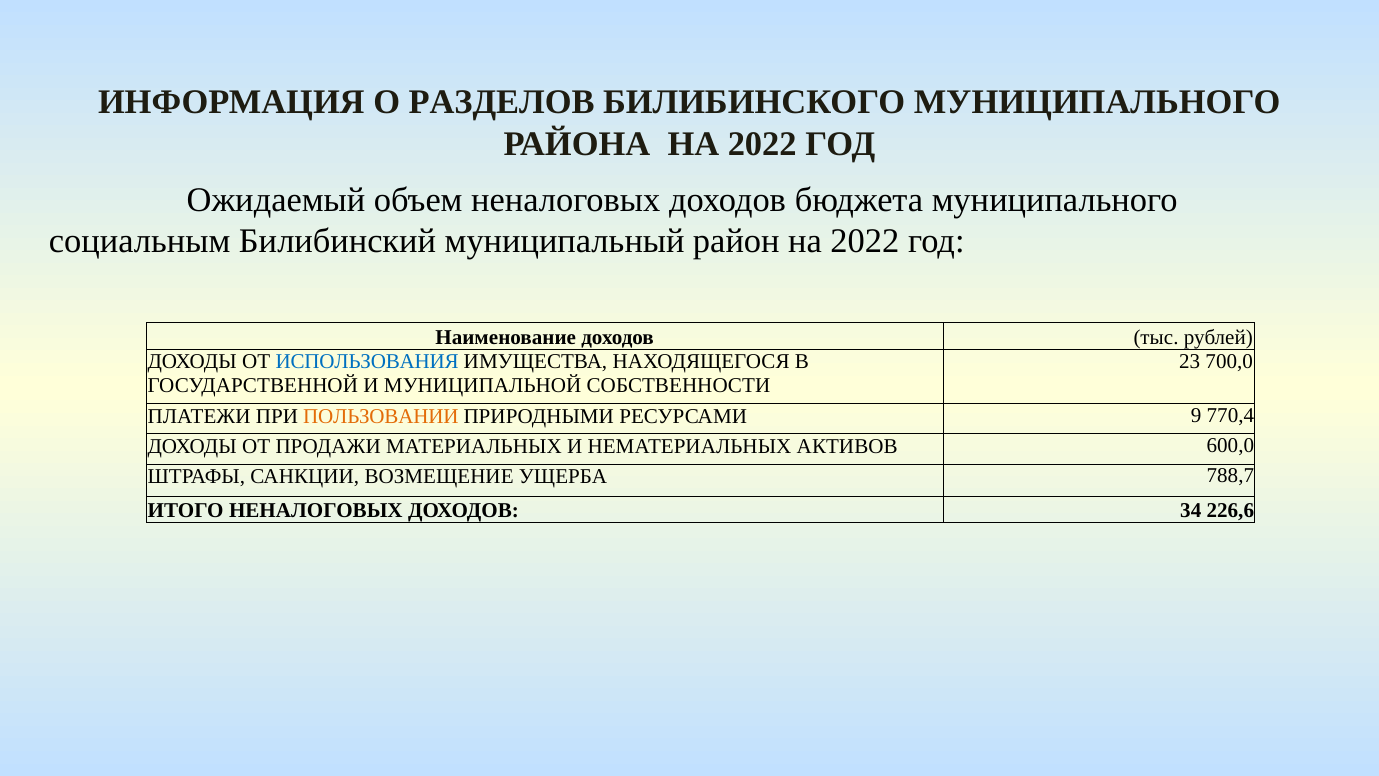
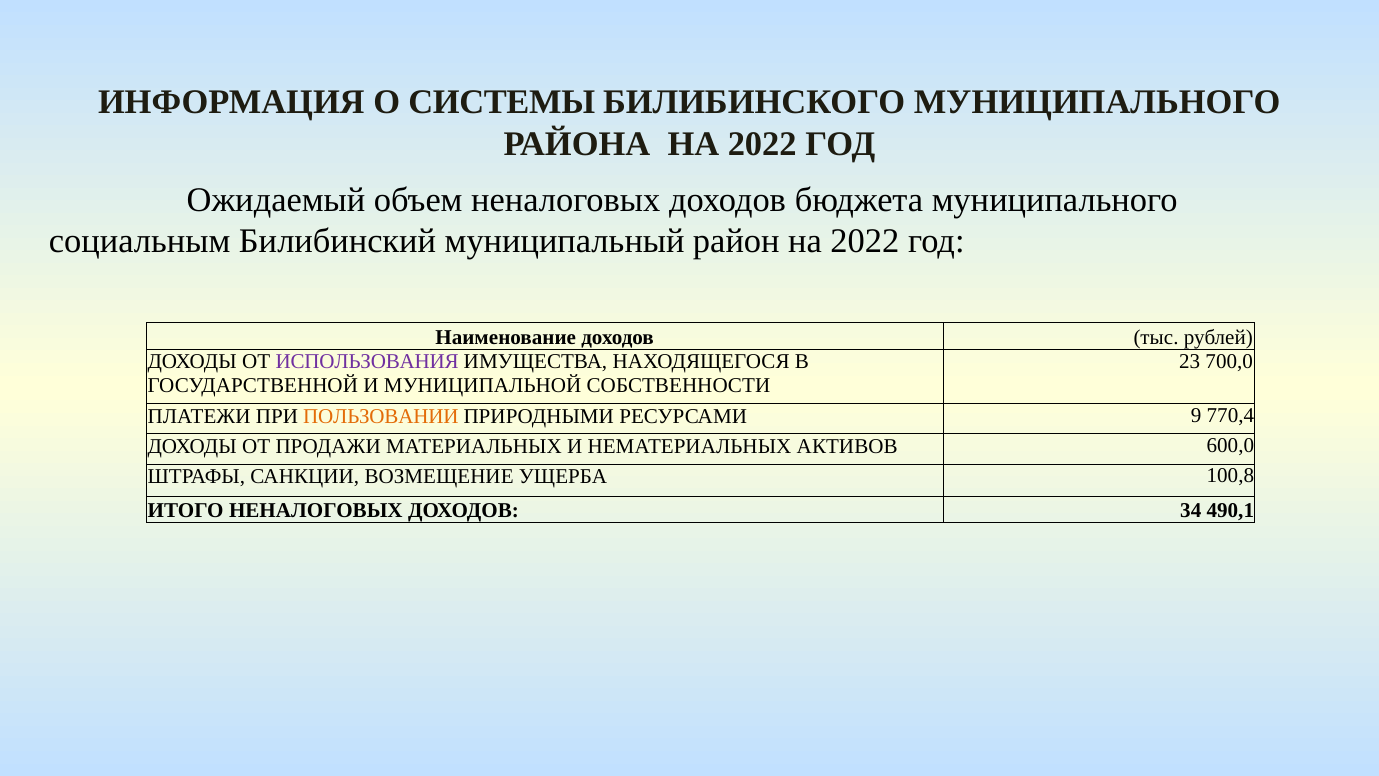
РАЗДЕЛОВ: РАЗДЕЛОВ -> СИСТЕМЫ (502, 103)
ИСПОЛЬЗОВАНИЯ colour: blue -> purple (367, 362)
788,7: 788,7 -> 100,8 (1230, 476)
226,6: 226,6 -> 490,1 (1230, 510)
